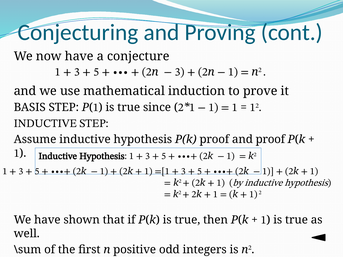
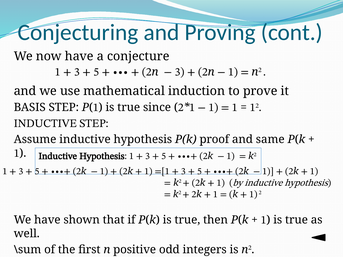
and proof: proof -> same (270, 140)
